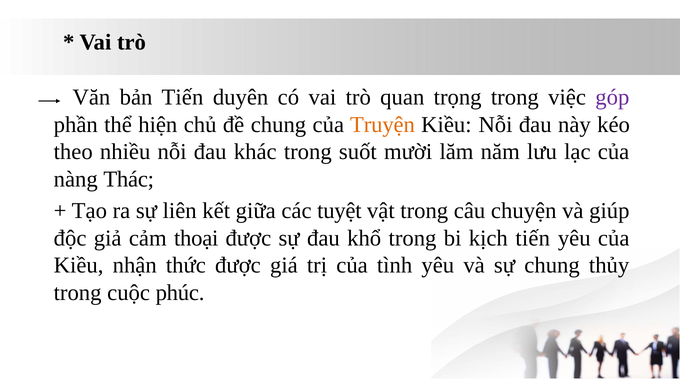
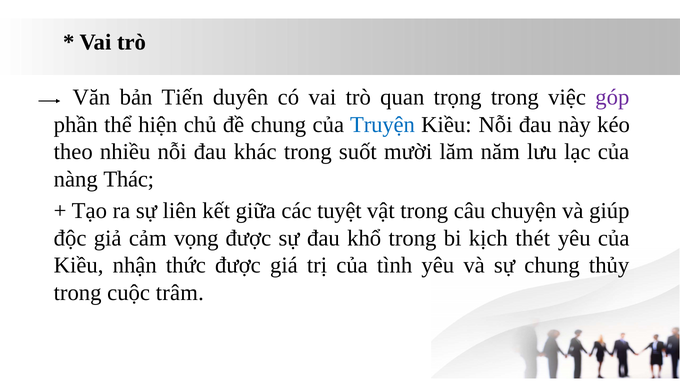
Truyện colour: orange -> blue (382, 125)
thoại: thoại -> vọng (196, 238)
kịch tiến: tiến -> thét (533, 238)
phúc: phúc -> trâm (180, 292)
